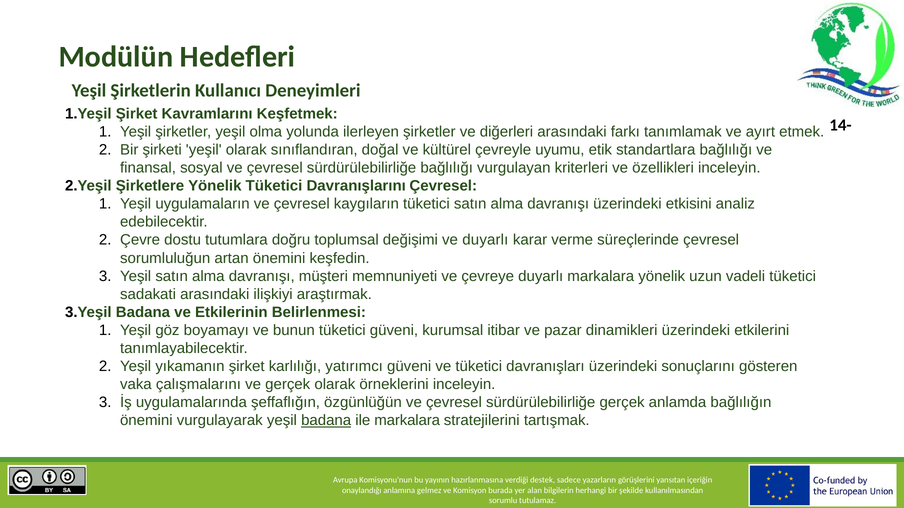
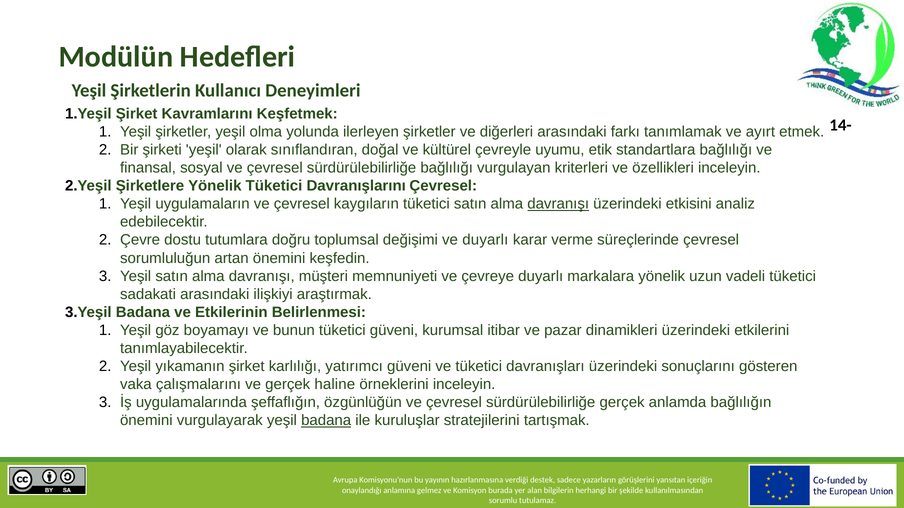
davranışı underline: none -> present (558, 204)
gerçek olarak: olarak -> haline (335, 385)
ile markalara: markalara -> kuruluşlar (407, 421)
